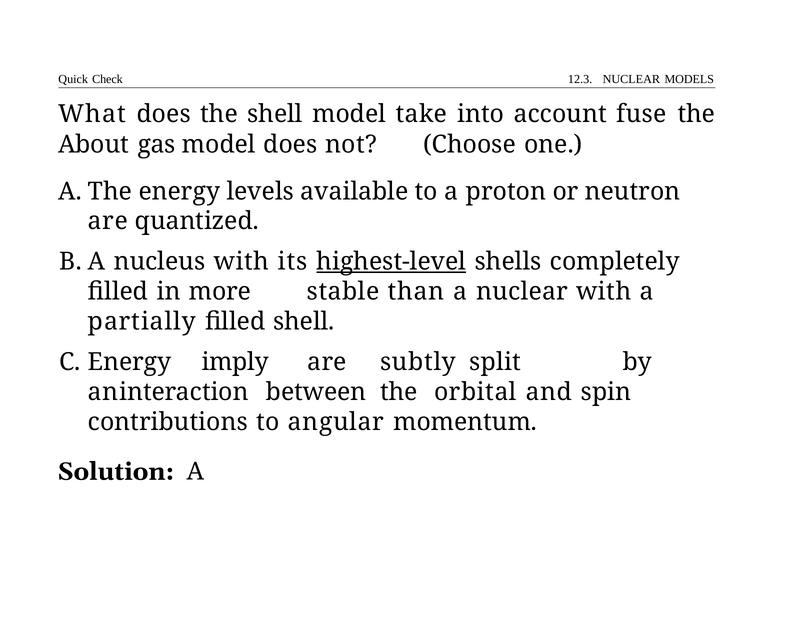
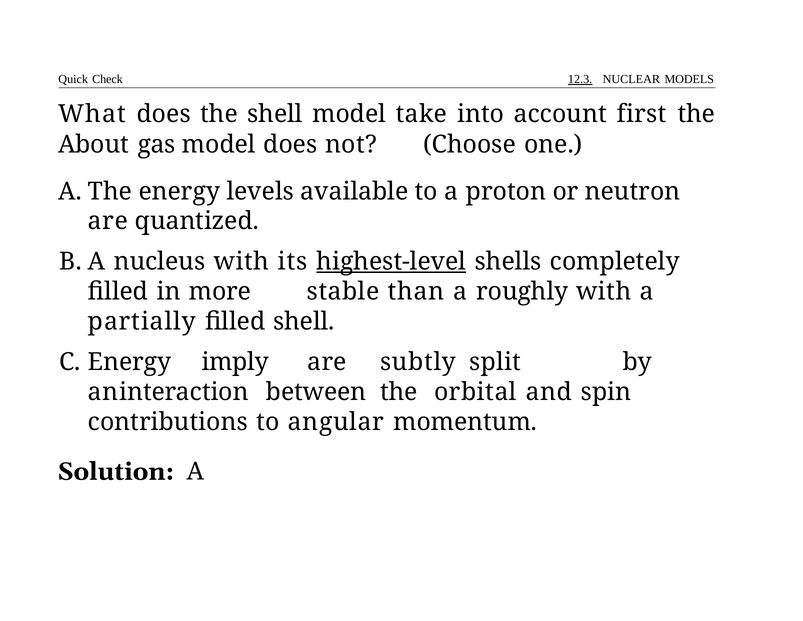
12.3 underline: none -> present (580, 79)
fuse: fuse -> first (641, 114)
a nuclear: nuclear -> roughly (522, 291)
